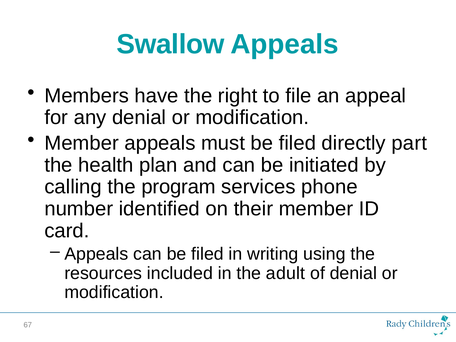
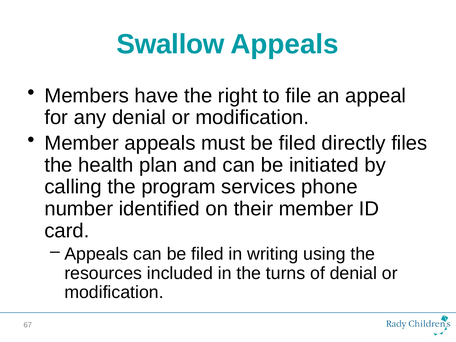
part: part -> files (409, 143)
adult: adult -> turns (286, 273)
